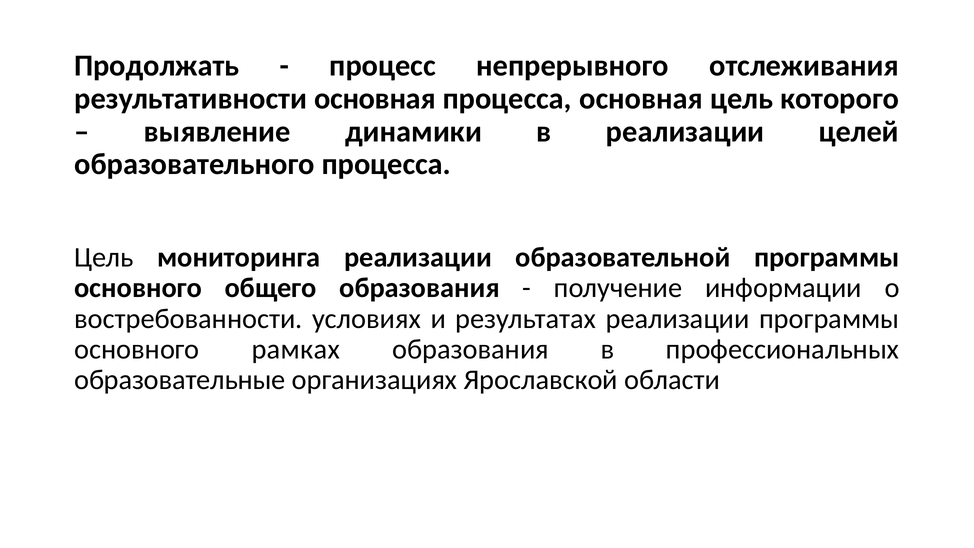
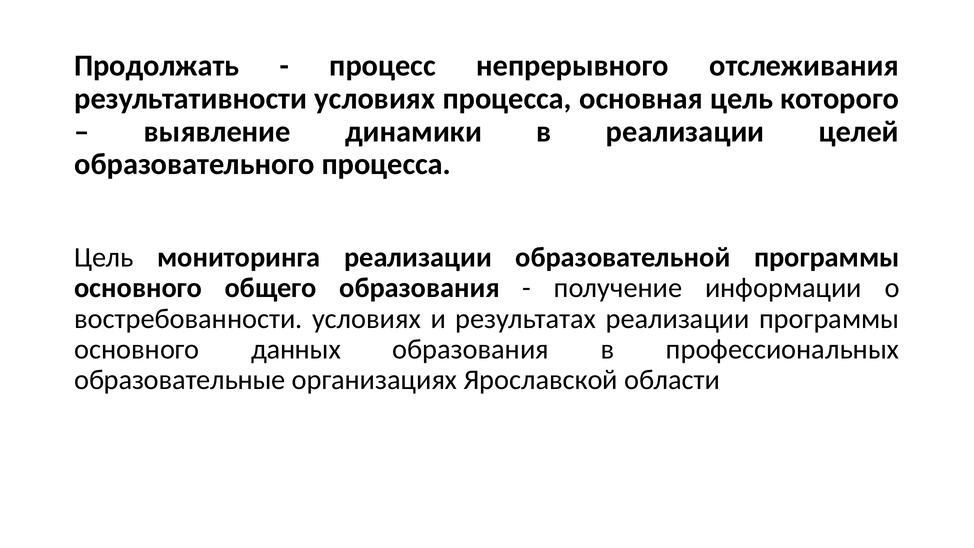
результативности основная: основная -> условиях (375, 99)
рамках: рамках -> данных (296, 349)
